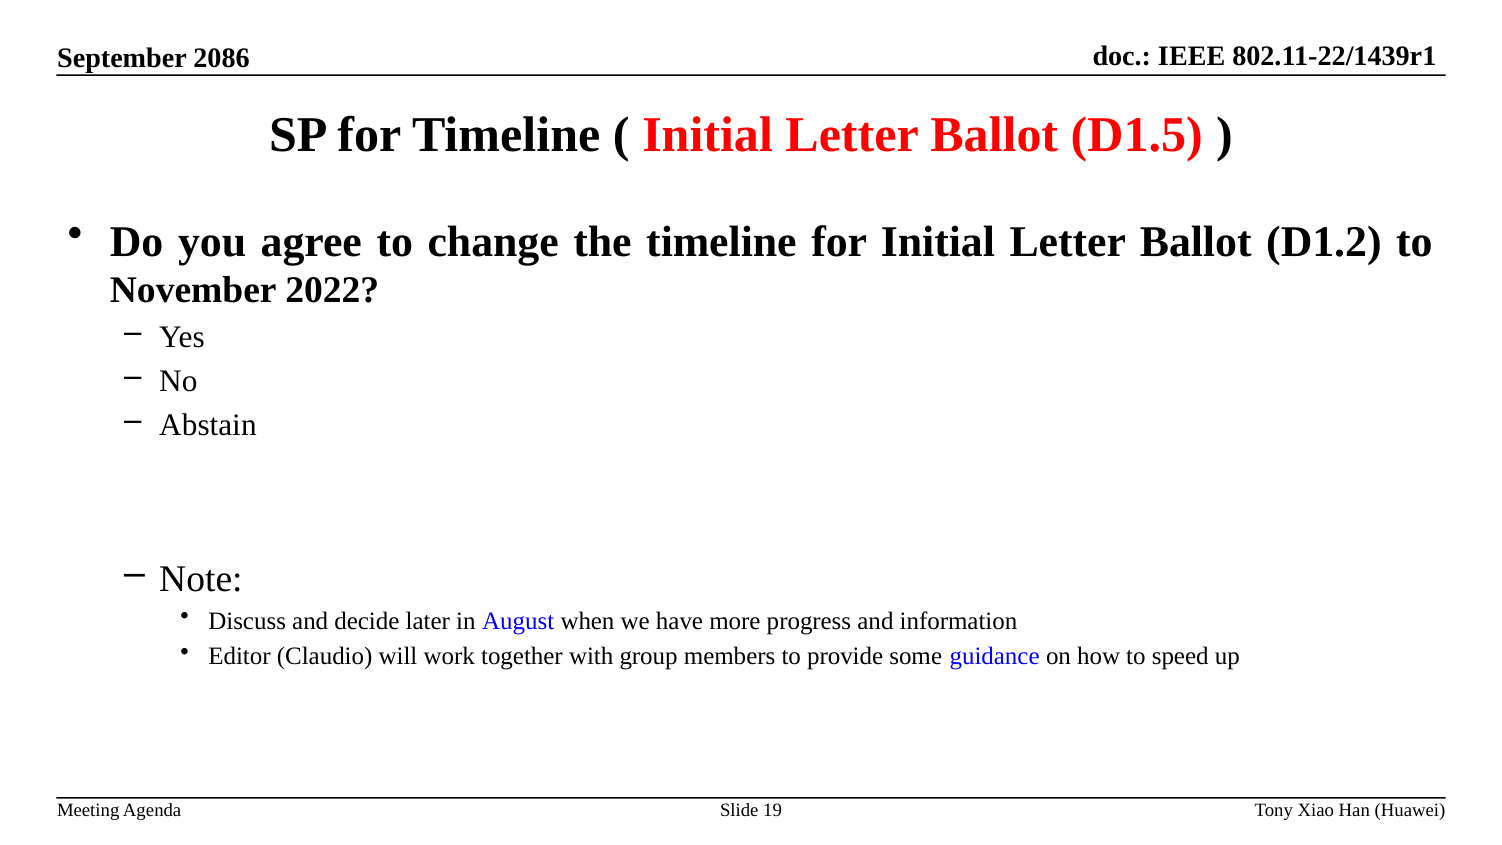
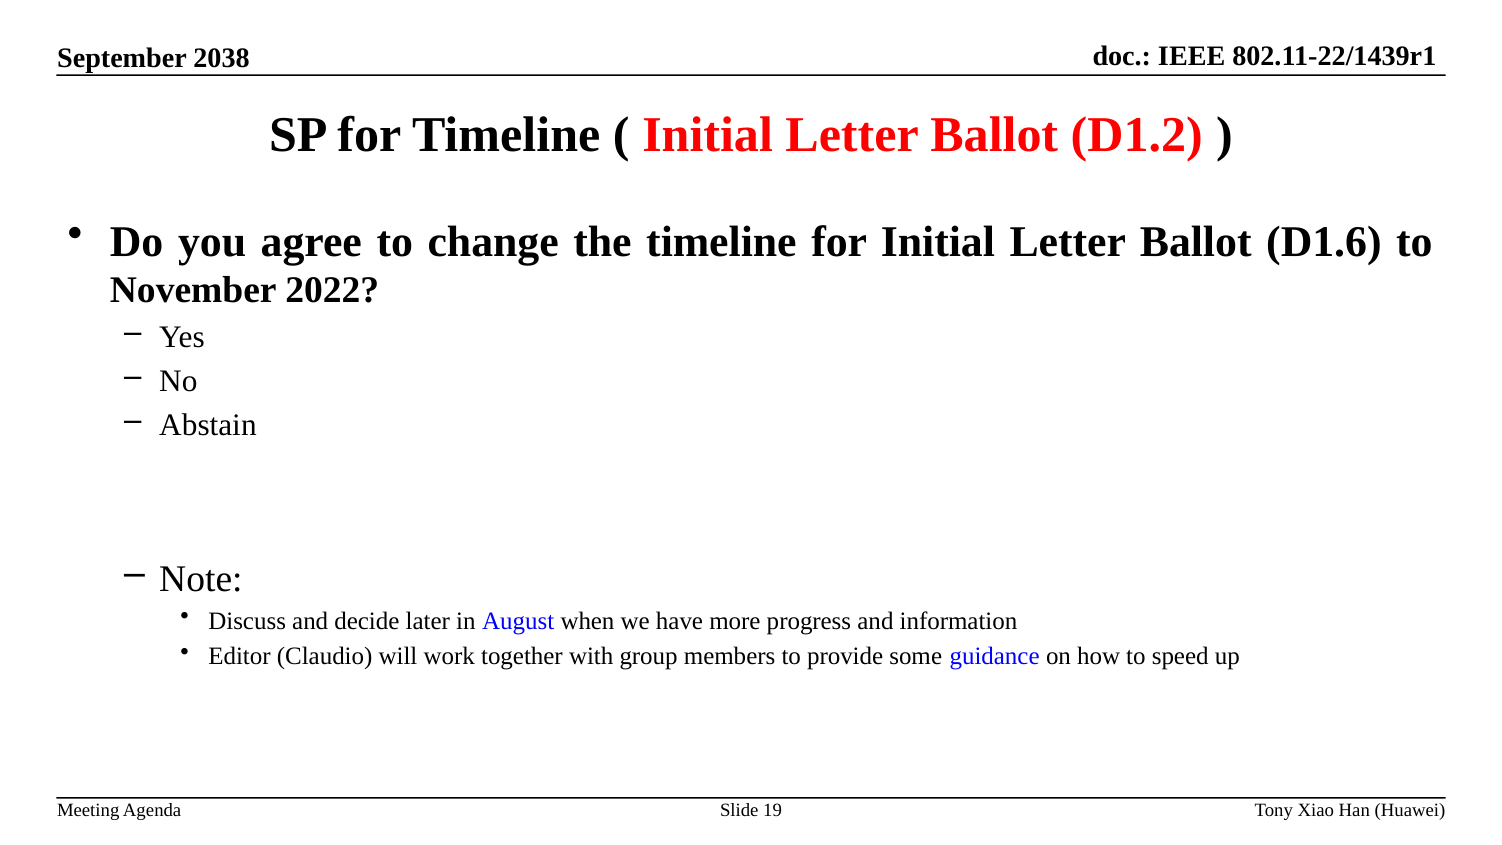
2086: 2086 -> 2038 (222, 58)
D1.5: D1.5 -> D1.2 (1137, 135)
D1.2: D1.2 -> D1.6 (1324, 242)
